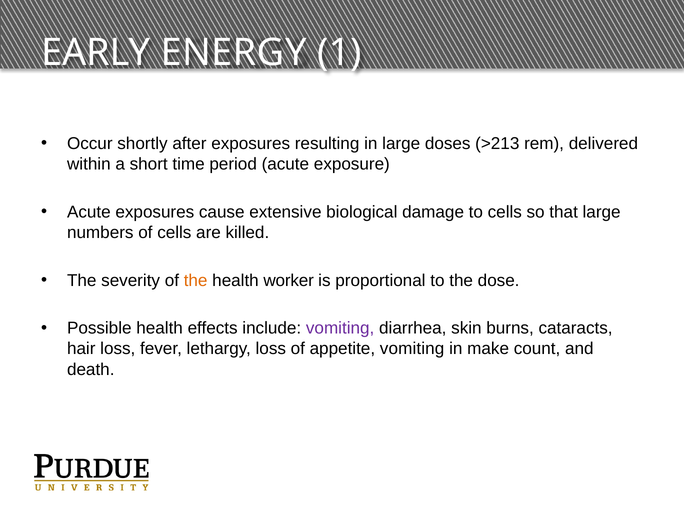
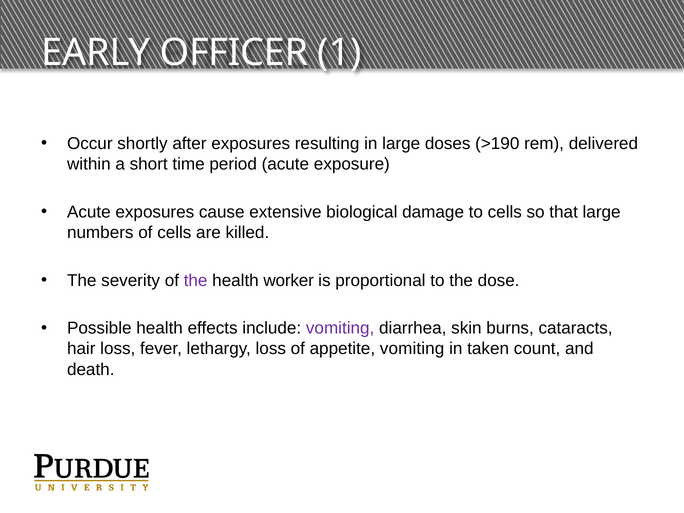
ENERGY: ENERGY -> OFFICER (234, 52)
>213: >213 -> >190 (497, 144)
the colour: orange -> purple (196, 280)
make: make -> taken (488, 349)
